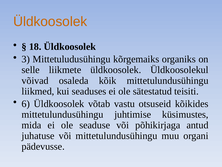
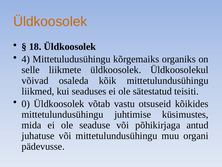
3: 3 -> 4 (26, 59)
6: 6 -> 0 (26, 103)
